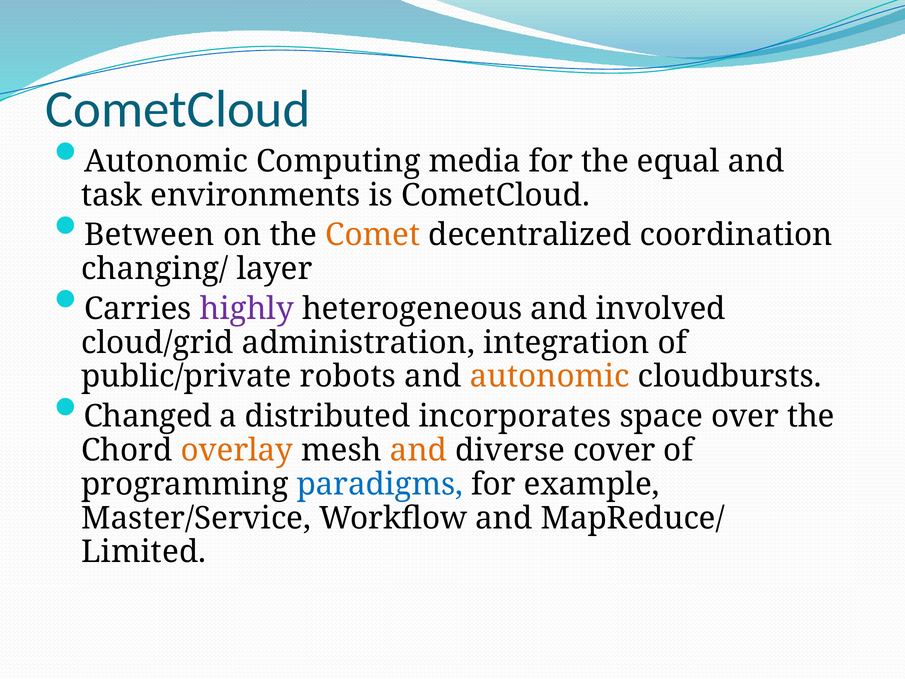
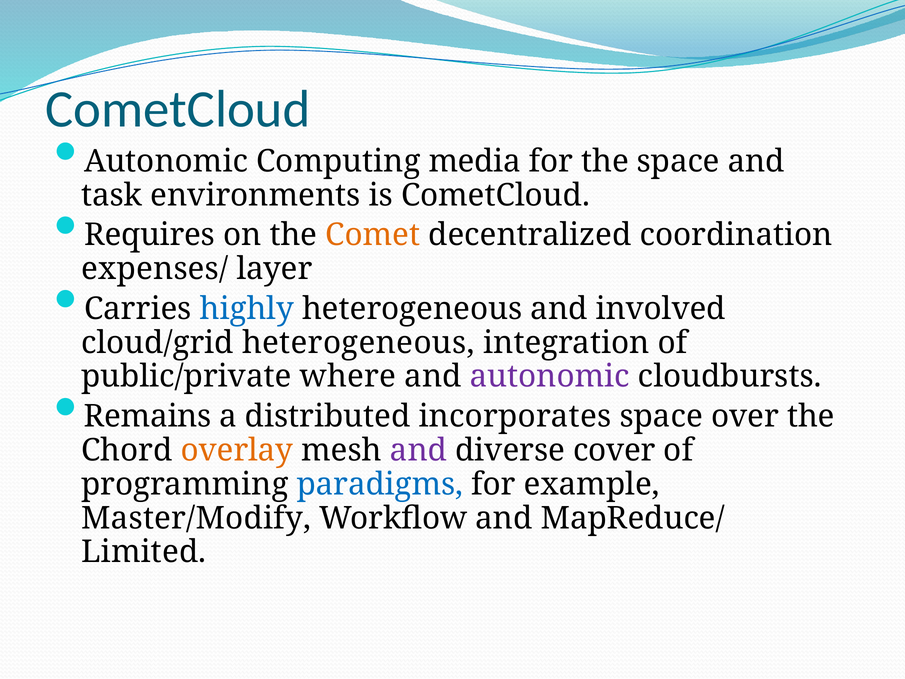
the equal: equal -> space (678, 161)
Between: Between -> Requires (150, 235)
changing/: changing/ -> expenses/ (155, 269)
highly colour: purple -> blue (247, 309)
cloud/grid administration: administration -> heterogeneous (358, 343)
robots: robots -> where (348, 376)
autonomic colour: orange -> purple (550, 376)
Changed: Changed -> Remains (148, 416)
and colour: orange -> purple (418, 450)
Master/Service: Master/Service -> Master/Modify (196, 518)
